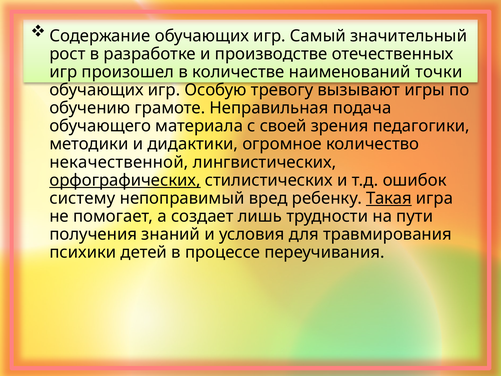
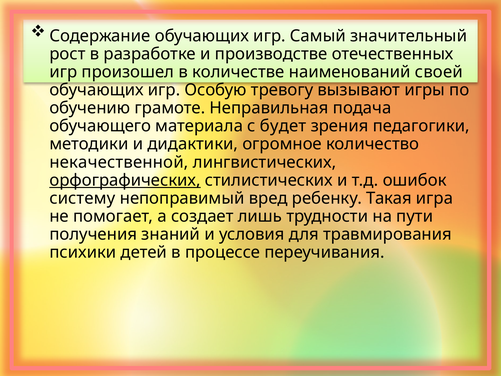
точки: точки -> своей (439, 72)
своей: своей -> будет (283, 126)
Такая underline: present -> none (389, 198)
